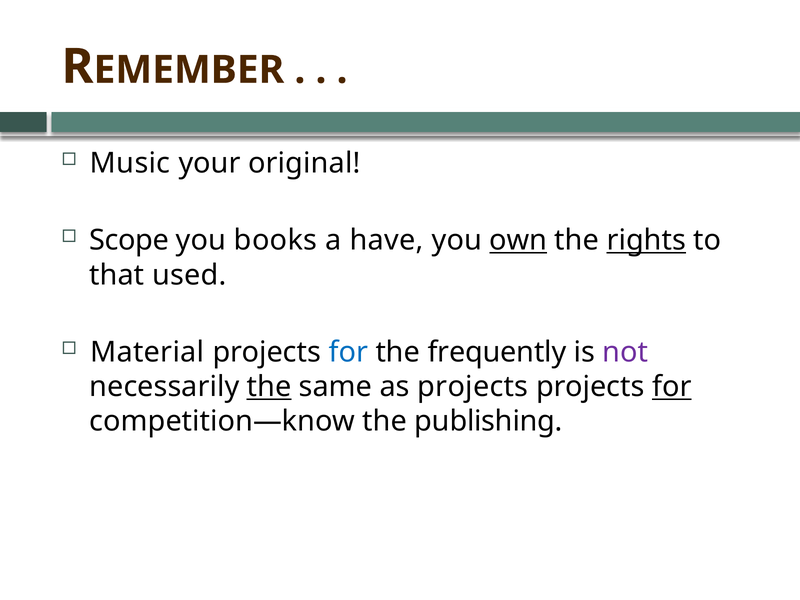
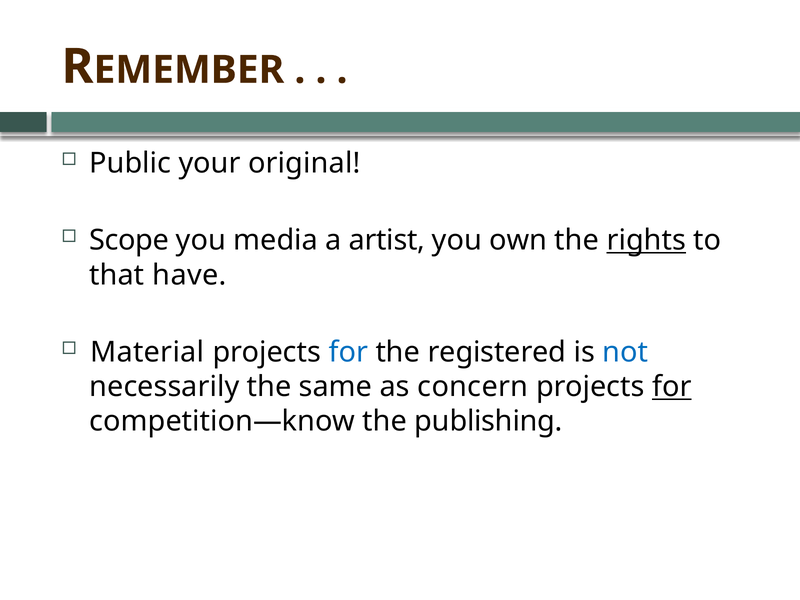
Music: Music -> Public (130, 163)
books: books -> media (276, 240)
have: have -> artist (387, 240)
own underline: present -> none (518, 240)
used: used -> have (189, 275)
frequently: frequently -> registered (497, 352)
not colour: purple -> blue (625, 352)
the underline: present -> none (269, 387)
as projects: projects -> concern (473, 387)
